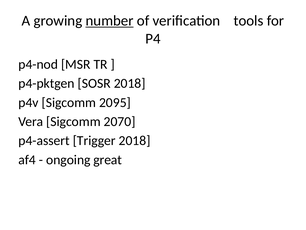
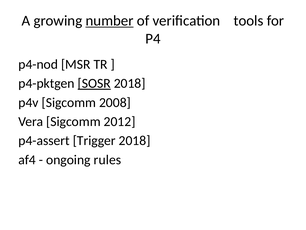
SOSR underline: none -> present (94, 83)
2095: 2095 -> 2008 (115, 102)
2070: 2070 -> 2012 (120, 121)
great: great -> rules (107, 159)
